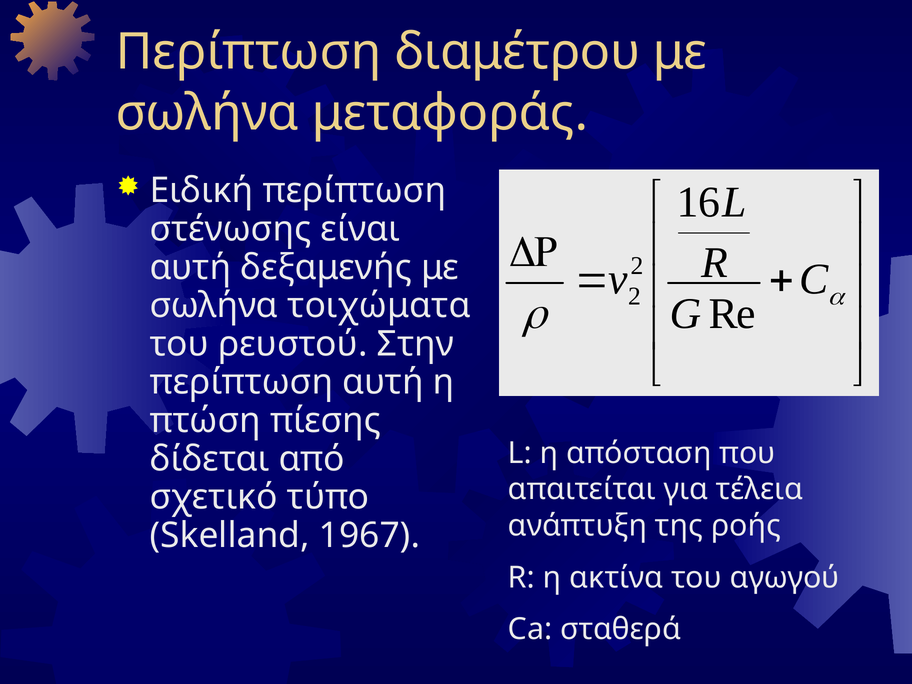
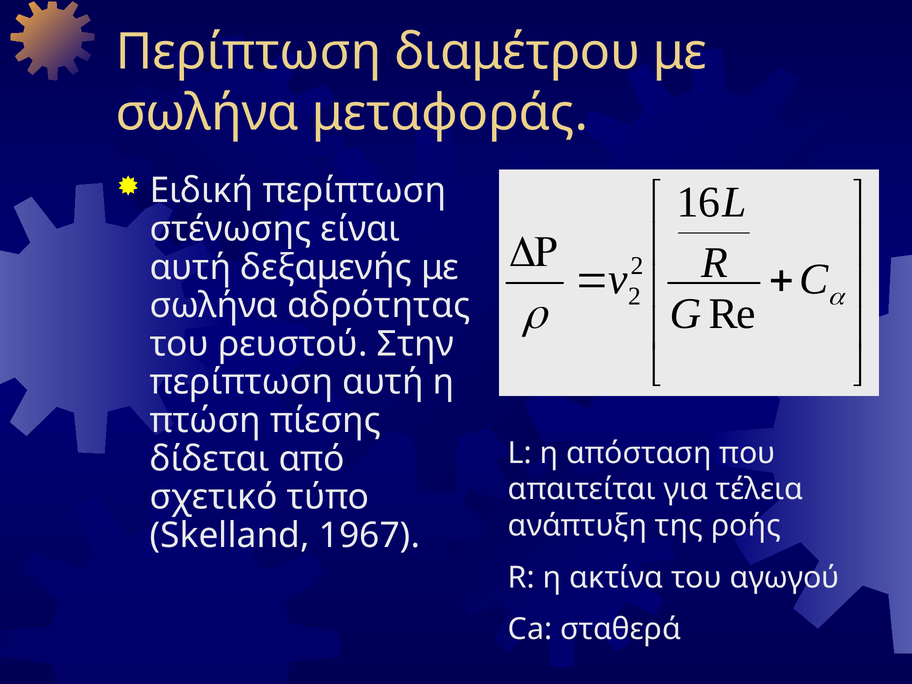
τοιχώματα: τοιχώματα -> αδρότητας (379, 306)
